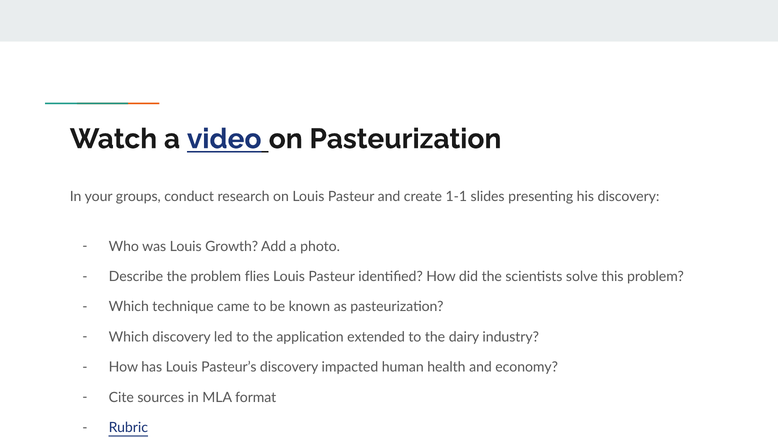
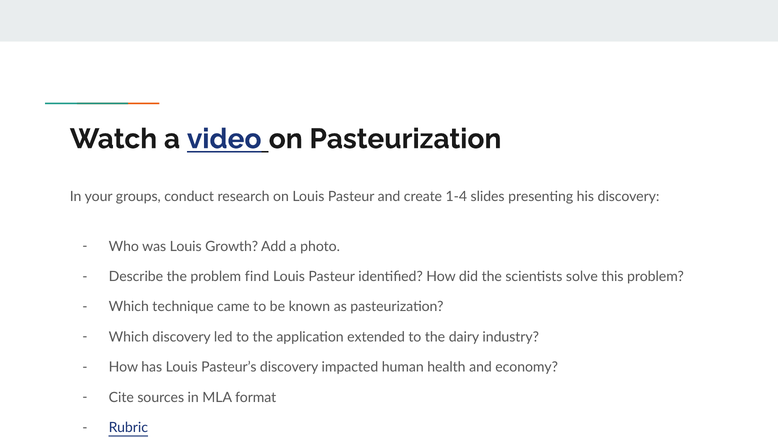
1-1: 1-1 -> 1-4 (456, 197)
flies: flies -> find (257, 276)
